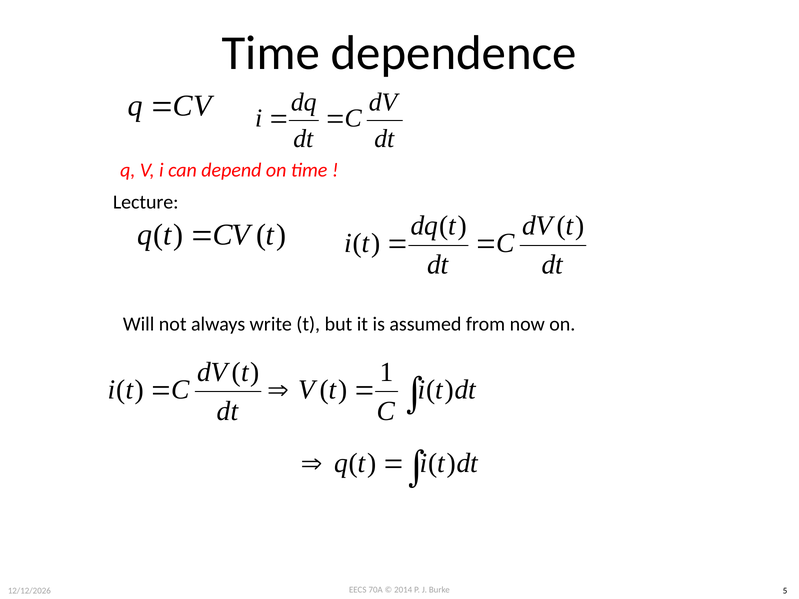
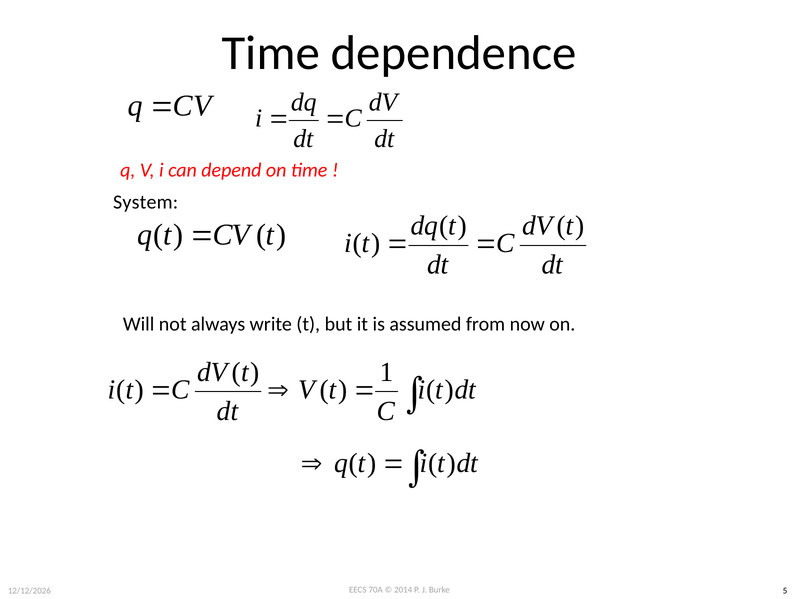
Lecture: Lecture -> System (146, 202)
